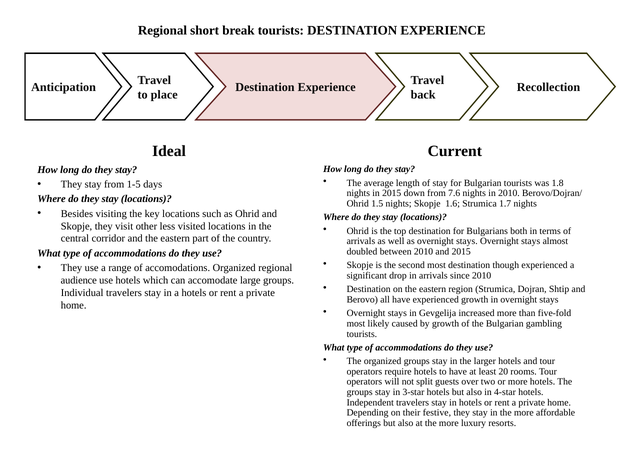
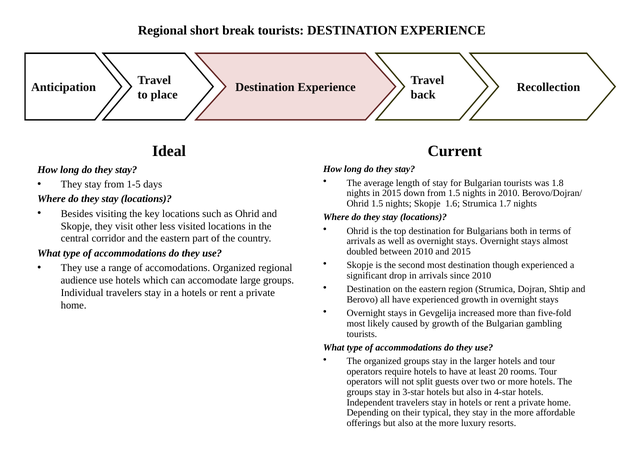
from 7.6: 7.6 -> 1.5 (454, 193)
festive: festive -> typical (437, 413)
